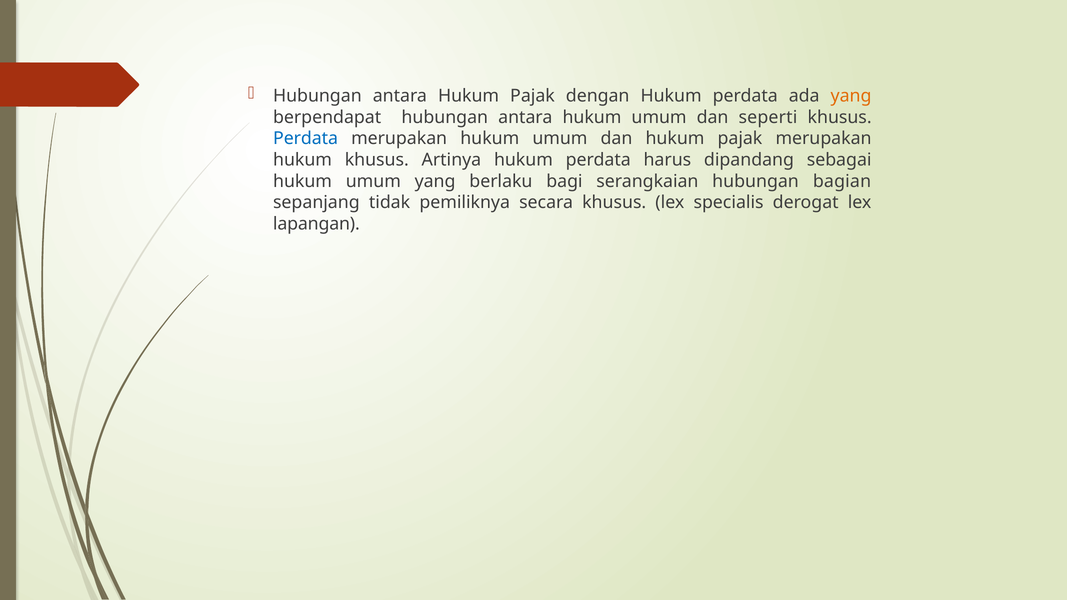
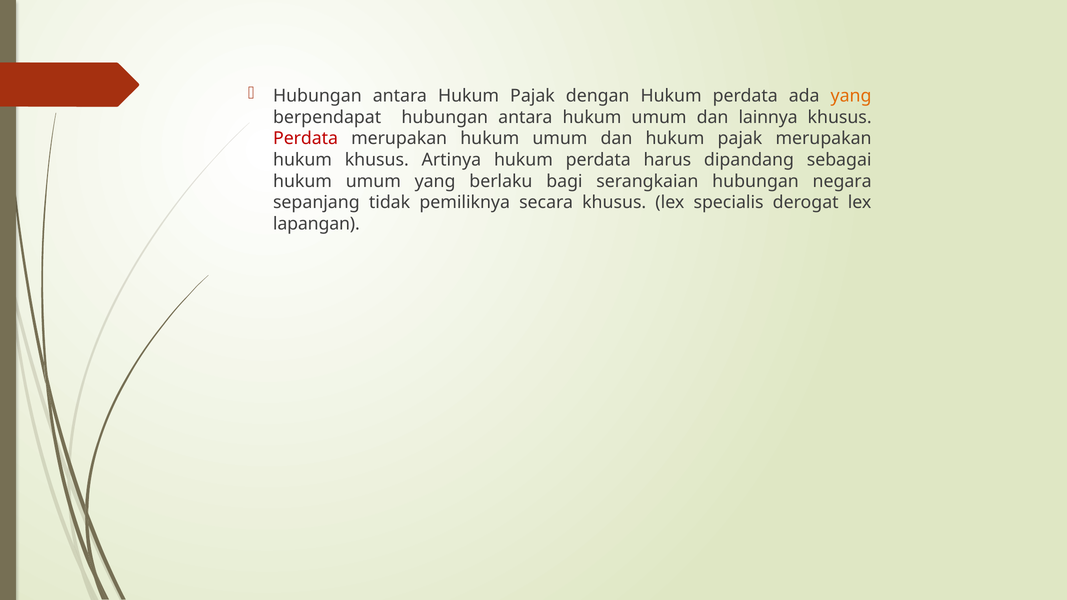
seperti: seperti -> lainnya (768, 117)
Perdata colour: blue -> red (306, 139)
bagian: bagian -> negara (842, 181)
